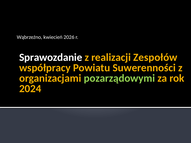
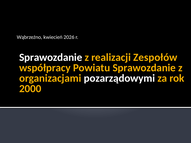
Powiatu Suwerenności: Suwerenności -> Sprawozdanie (144, 68)
pozarządowymi colour: light green -> white (119, 78)
2024: 2024 -> 2000 (30, 89)
